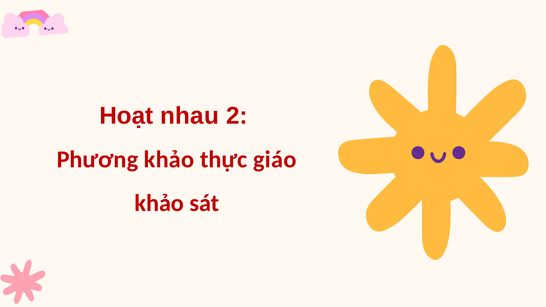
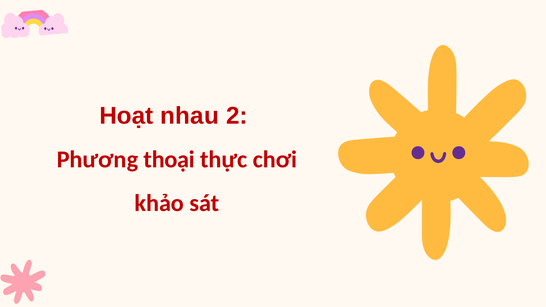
Phương khảo: khảo -> thoại (169, 160)
giáo: giáo -> chơi (275, 160)
